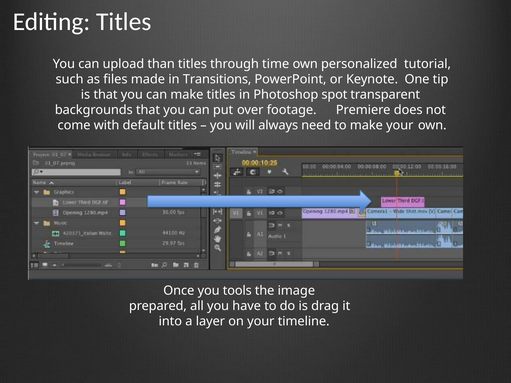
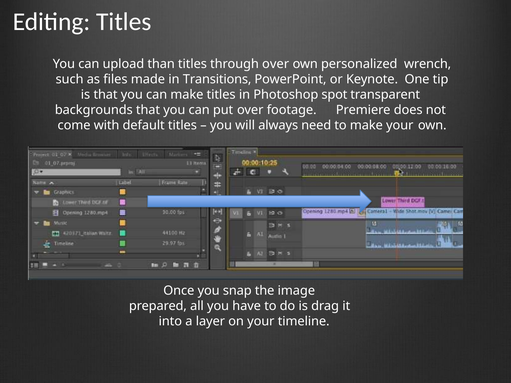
through time: time -> over (276, 64)
tutorial: tutorial -> wrench (428, 64)
tools: tools -> snap (237, 291)
